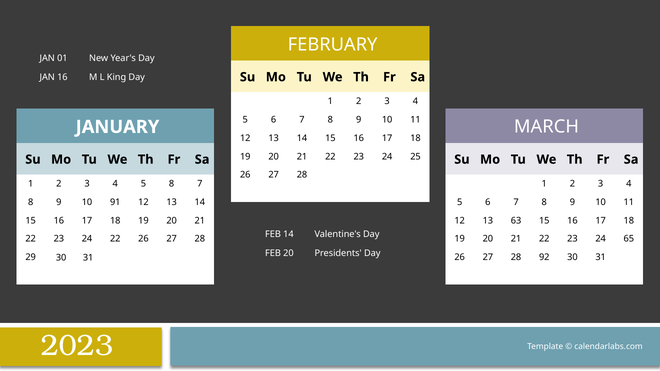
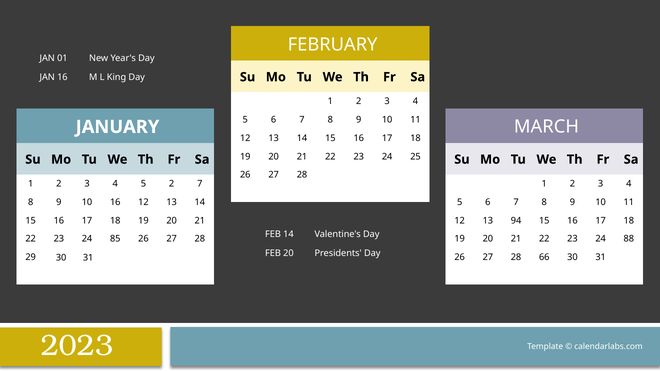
5 8: 8 -> 2 (172, 184)
10 91: 91 -> 16 (115, 202)
63: 63 -> 94 (516, 221)
24 22: 22 -> 85 (115, 239)
65: 65 -> 88 (629, 239)
92: 92 -> 66 (544, 257)
